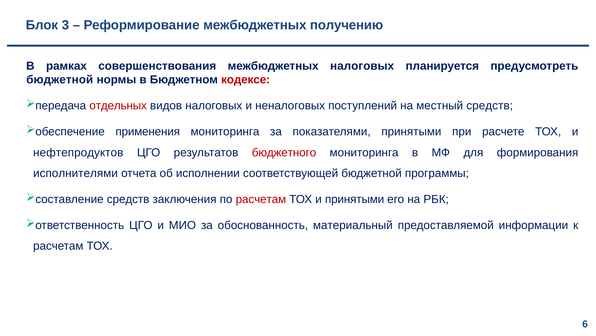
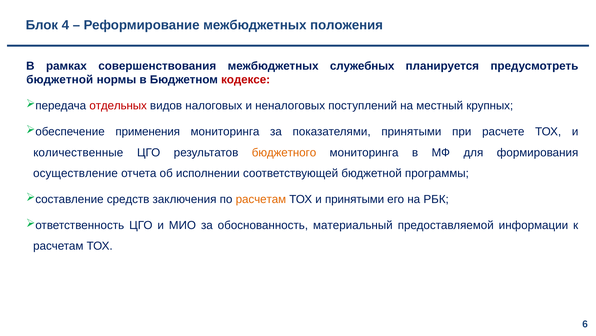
3: 3 -> 4 (65, 25)
получению: получению -> положения (347, 25)
межбюджетных налоговых: налоговых -> служебных (362, 66)
местный средств: средств -> крупных (490, 105)
нефтепродуктов: нефтепродуктов -> количественные (78, 152)
бюджетного colour: red -> orange (284, 152)
исполнителями: исполнителями -> осуществление (75, 173)
расчетам colour: red -> orange (261, 199)
